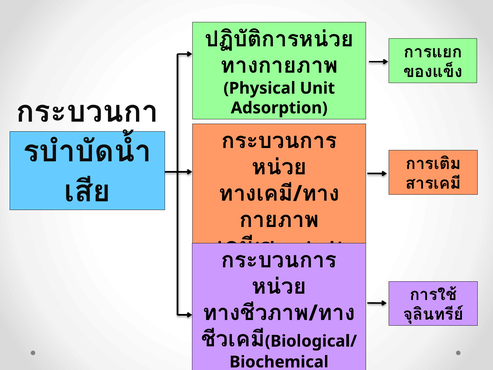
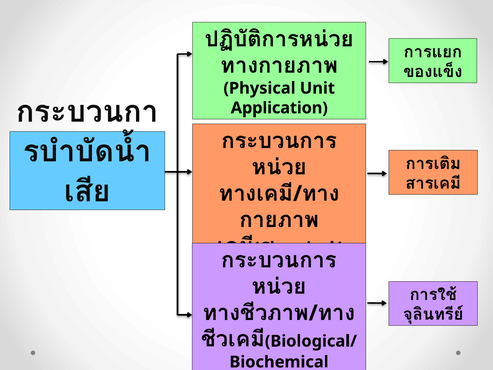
Adsorption: Adsorption -> Application (279, 108)
